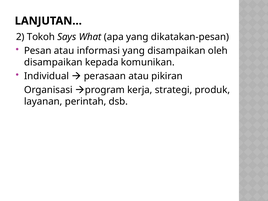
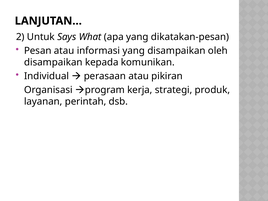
Tokoh: Tokoh -> Untuk (41, 37)
